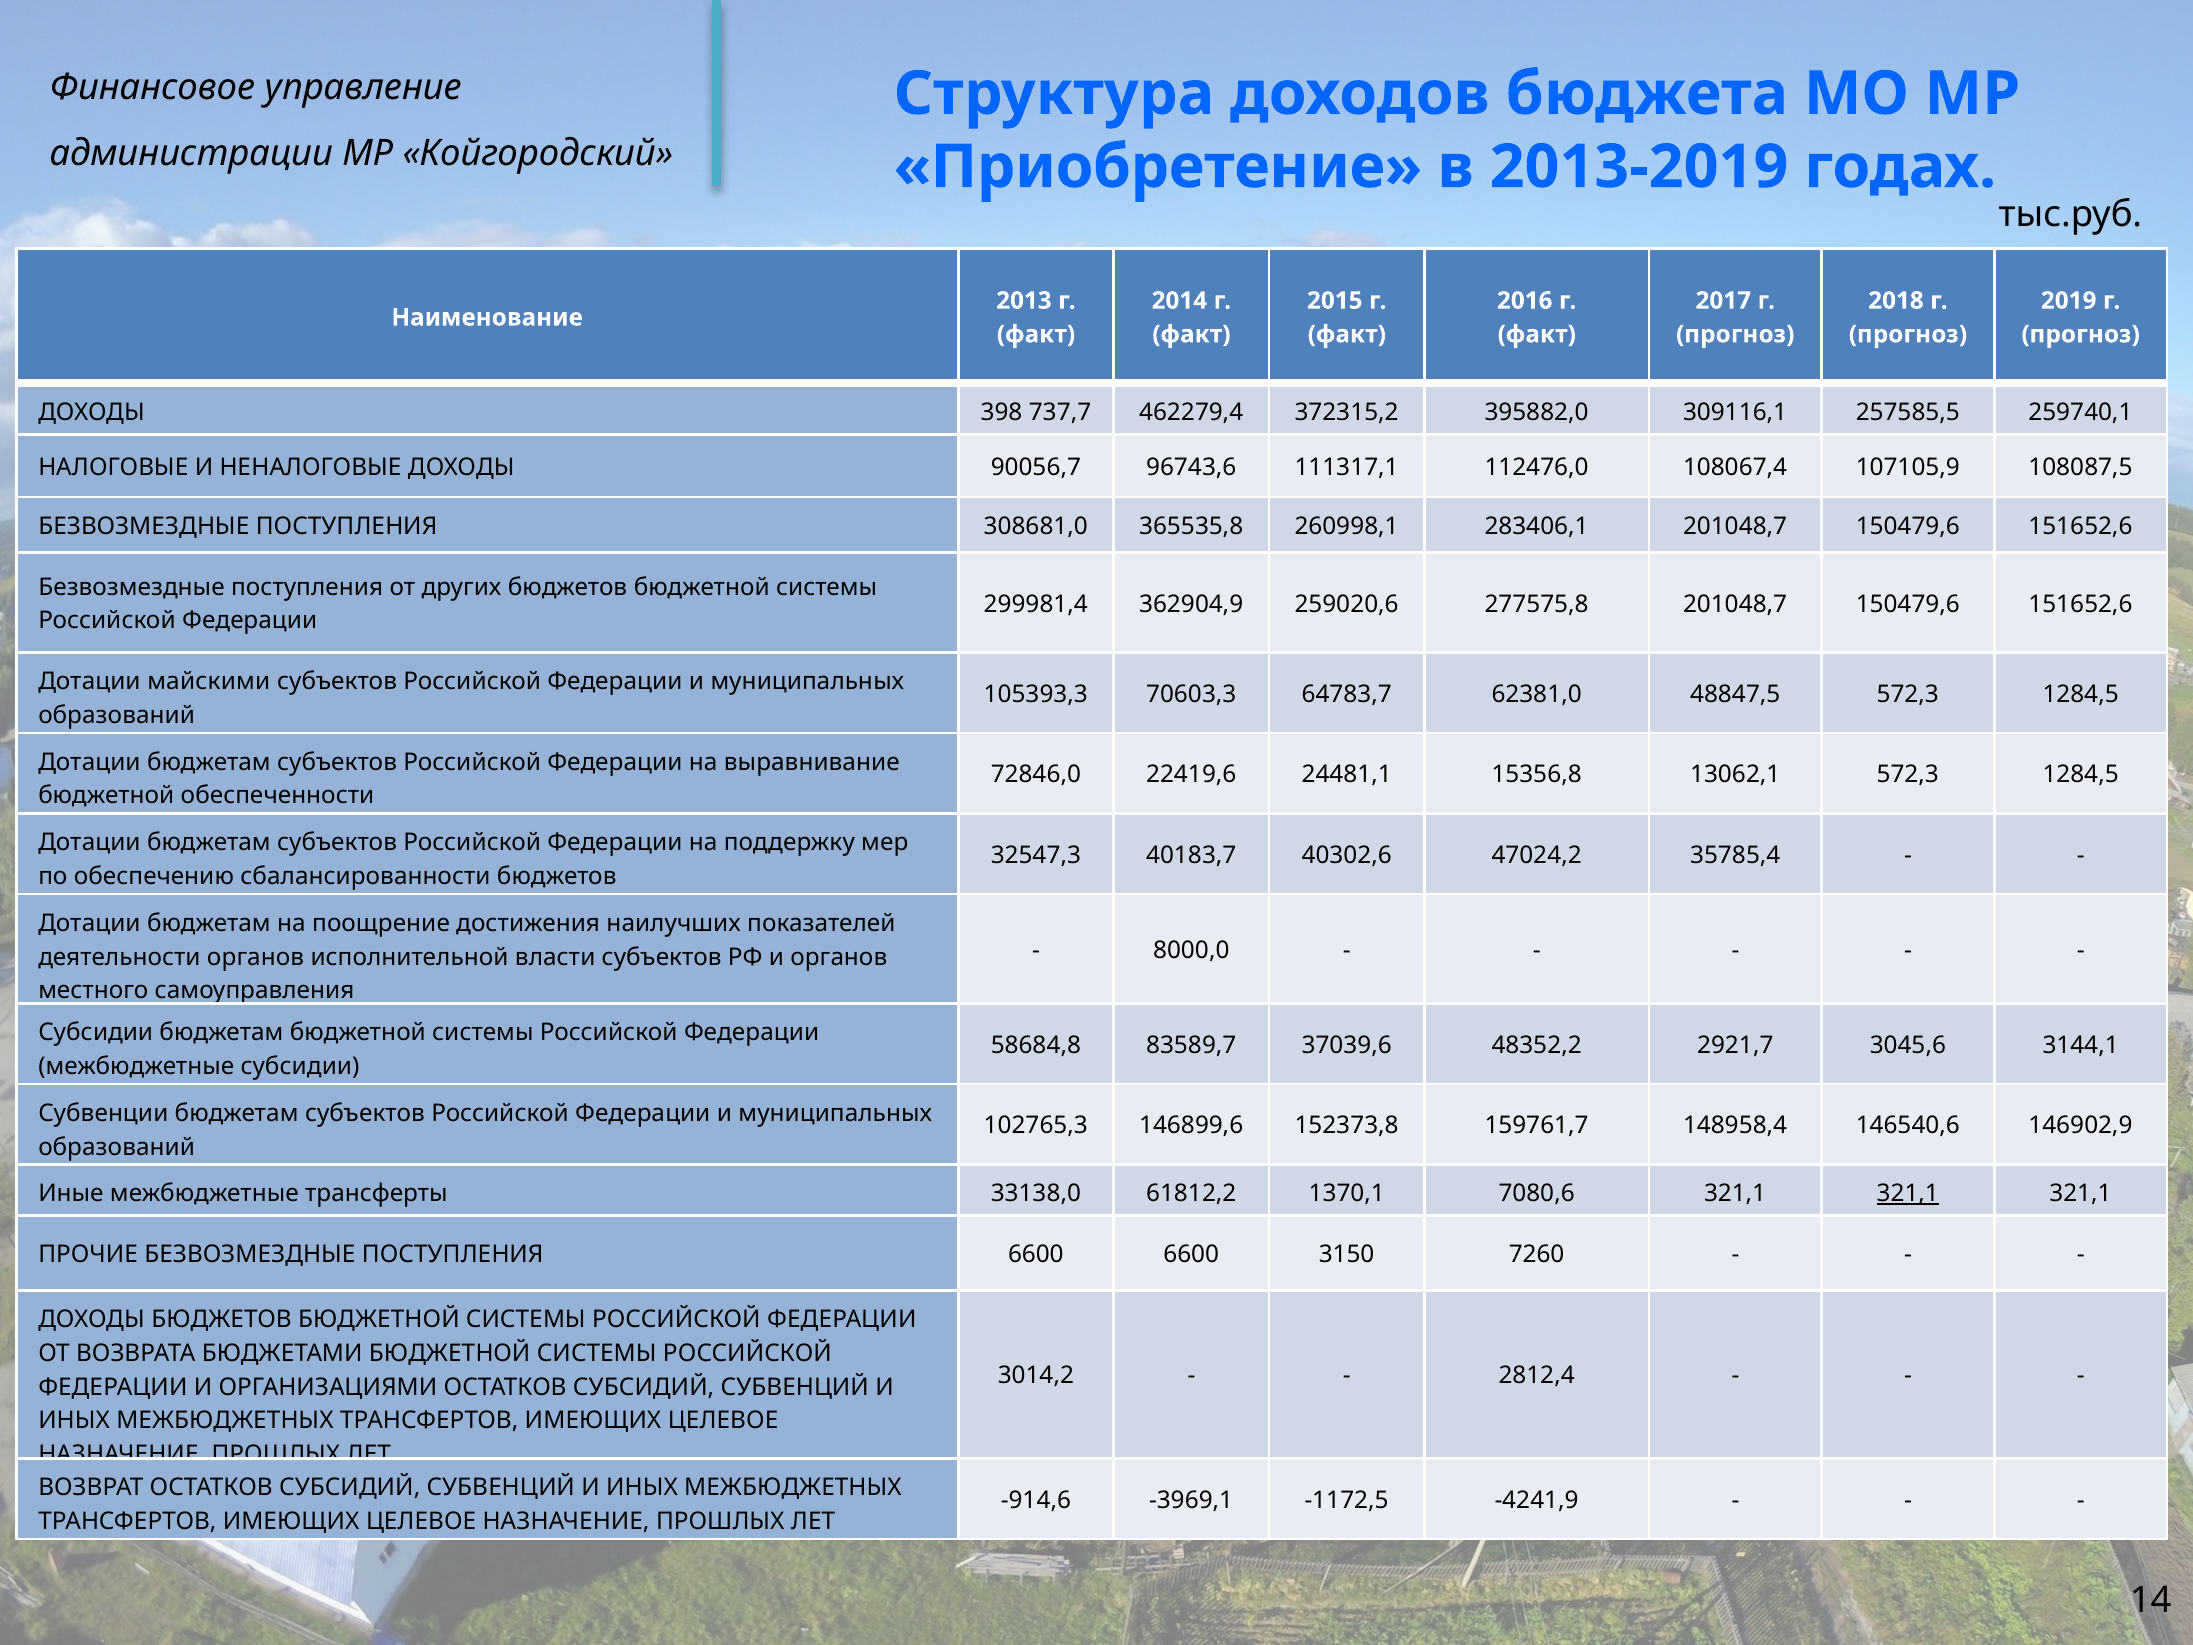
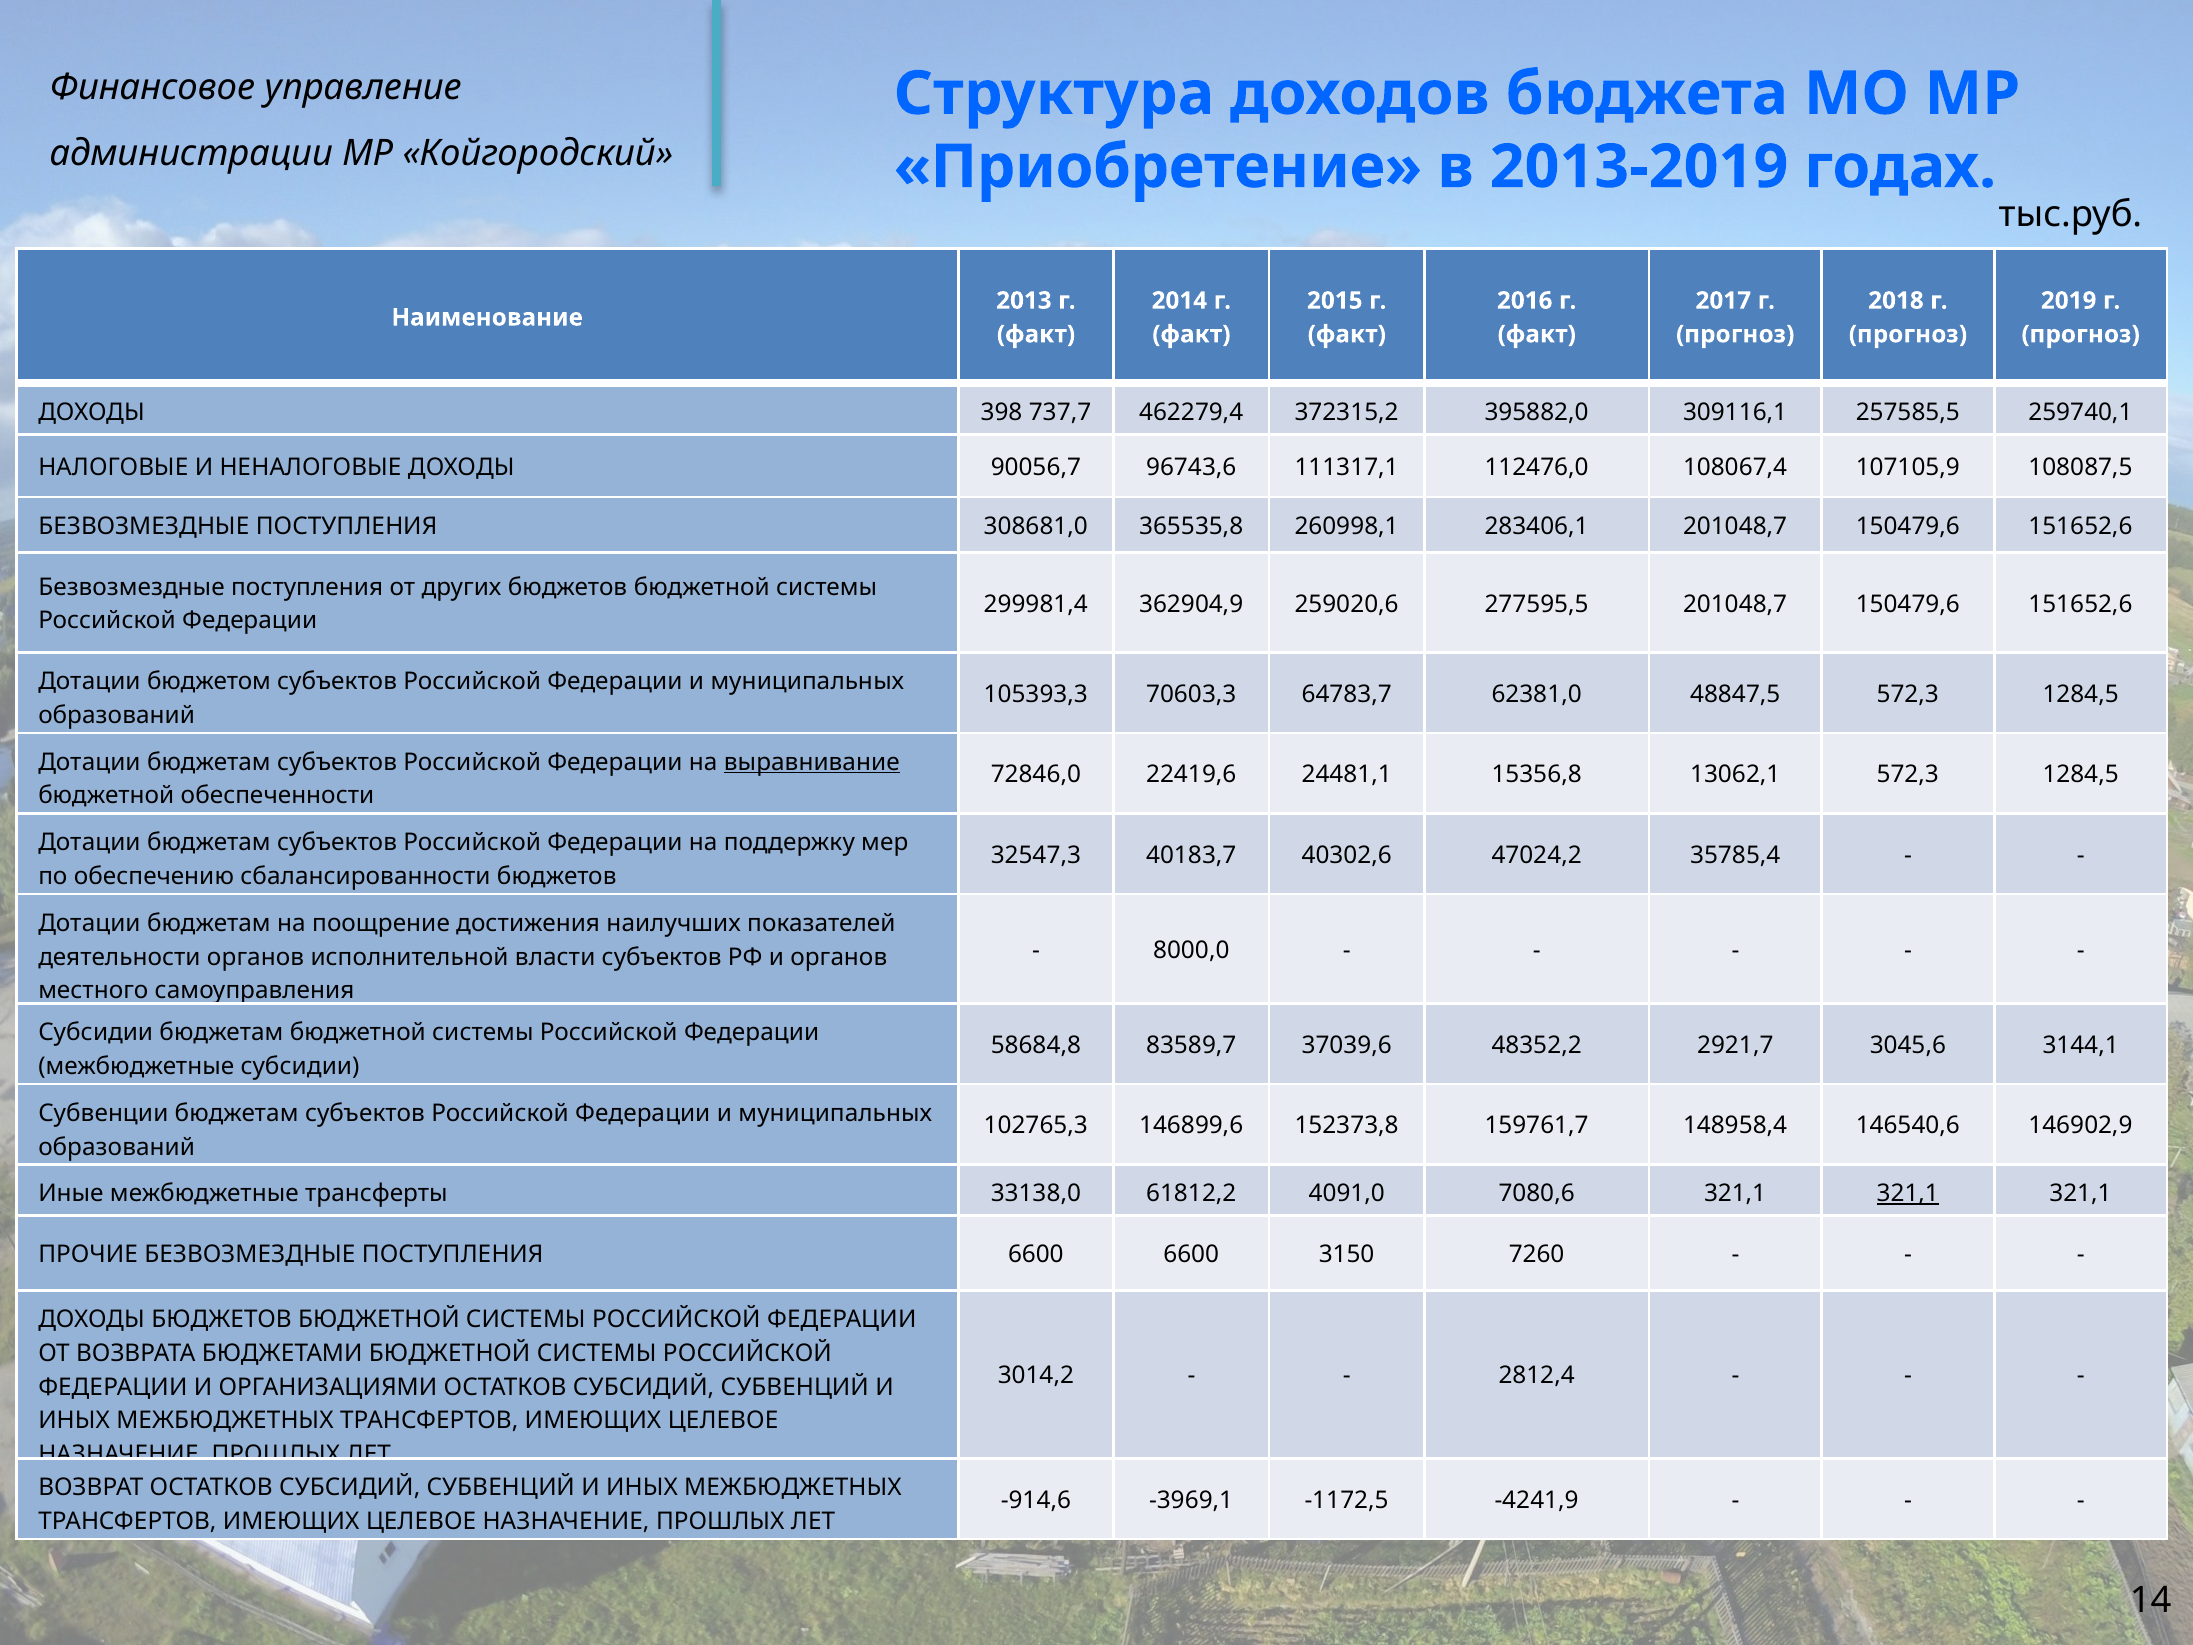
277575,8: 277575,8 -> 277595,5 (1537, 604)
майскими: майскими -> бюджетом (209, 682)
выравнивание underline: none -> present (812, 762)
1370,1: 1370,1 -> 4091,0 (1347, 1194)
